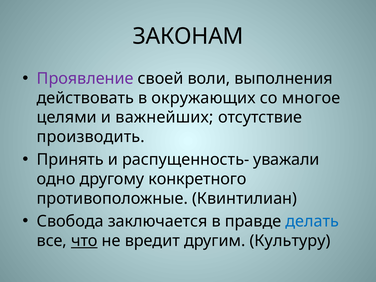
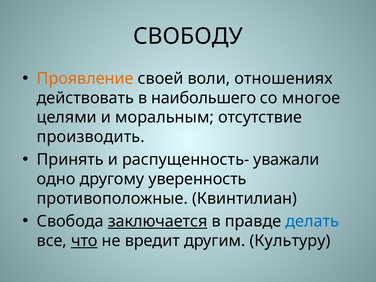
ЗАКОНАМ: ЗАКОНАМ -> СВОБОДУ (188, 36)
Проявление colour: purple -> orange (85, 79)
выполнения: выполнения -> отношениях (283, 79)
окружающих: окружающих -> наибольшего (204, 98)
важнейших: важнейших -> моральным (165, 117)
конкретного: конкретного -> уверенность (197, 179)
заключается underline: none -> present (158, 221)
